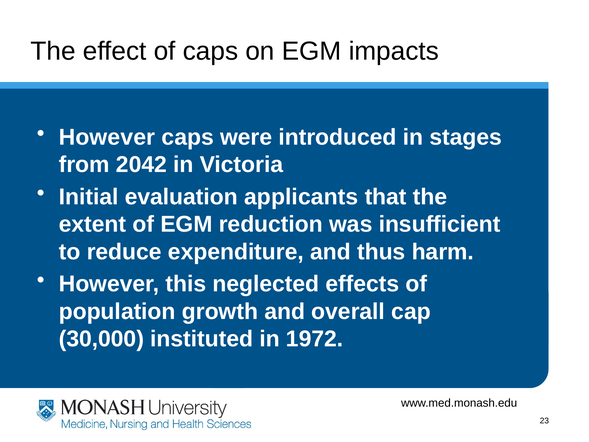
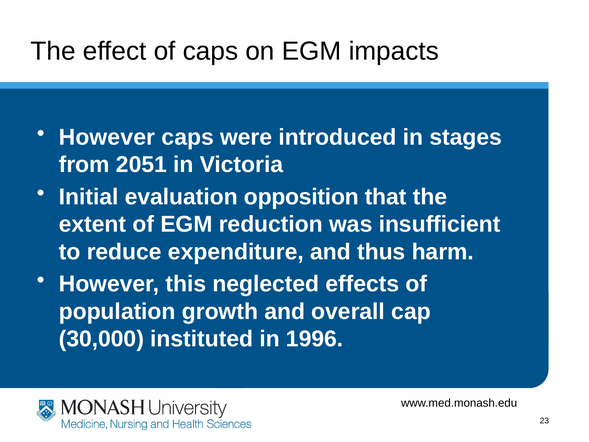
2042: 2042 -> 2051 (141, 165)
applicants: applicants -> opposition (301, 197)
1972: 1972 -> 1996 (315, 339)
